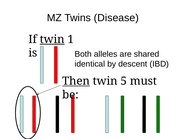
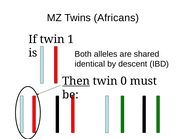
Disease: Disease -> Africans (116, 18)
twin underline: present -> none (52, 40)
5: 5 -> 0 (124, 81)
